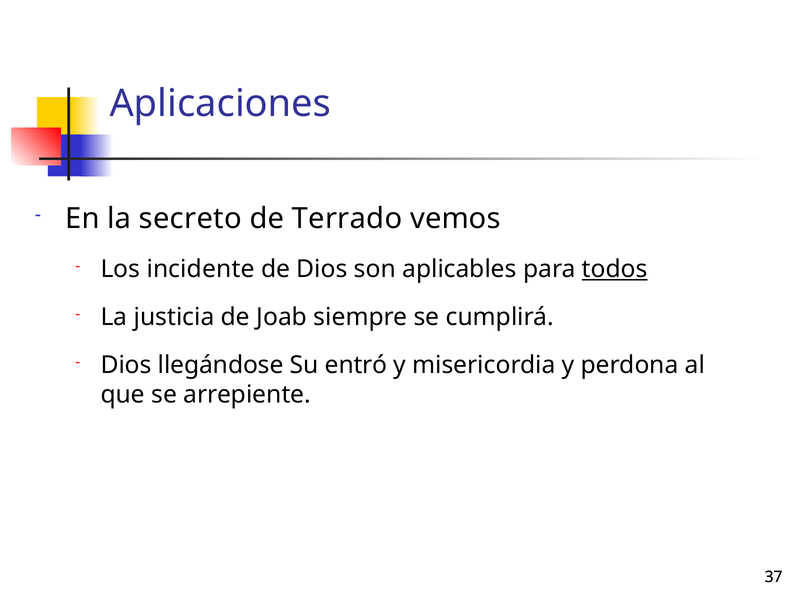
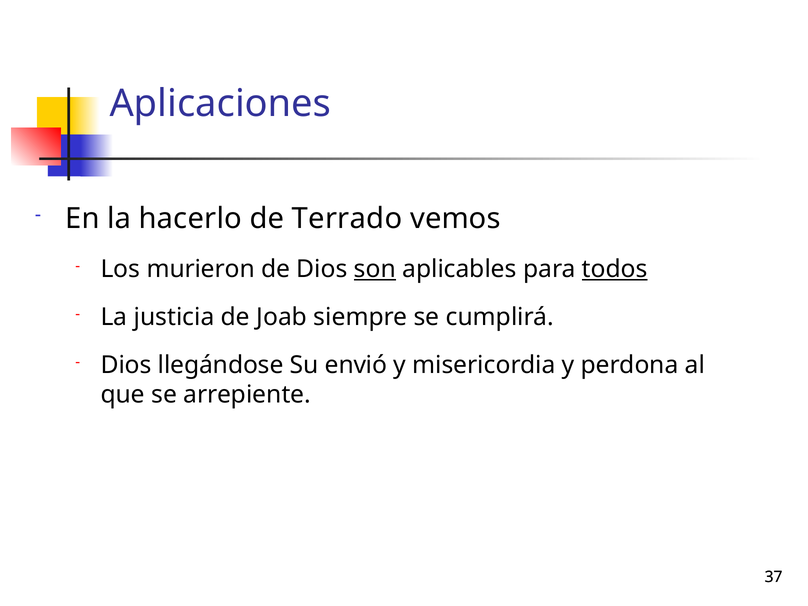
secreto: secreto -> hacerlo (190, 219)
incidente: incidente -> murieron (201, 269)
son underline: none -> present (375, 269)
entró: entró -> envió (356, 365)
